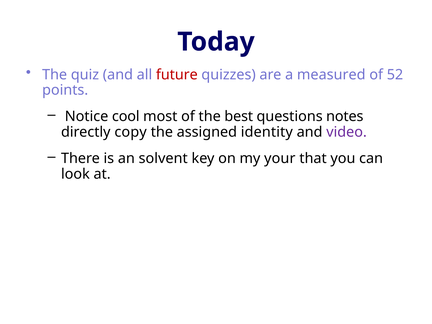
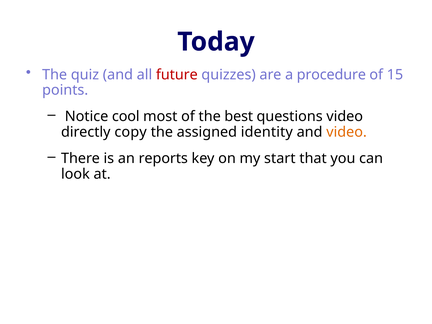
measured: measured -> procedure (331, 75)
52: 52 -> 15 (395, 75)
questions notes: notes -> video (345, 117)
video colour: purple -> orange (347, 132)
solvent: solvent -> reports (163, 158)
your: your -> start (280, 158)
